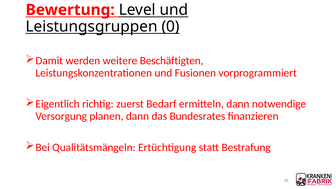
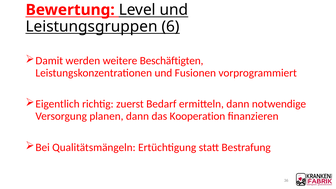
0: 0 -> 6 (171, 26)
Bundesrates: Bundesrates -> Kooperation (197, 116)
